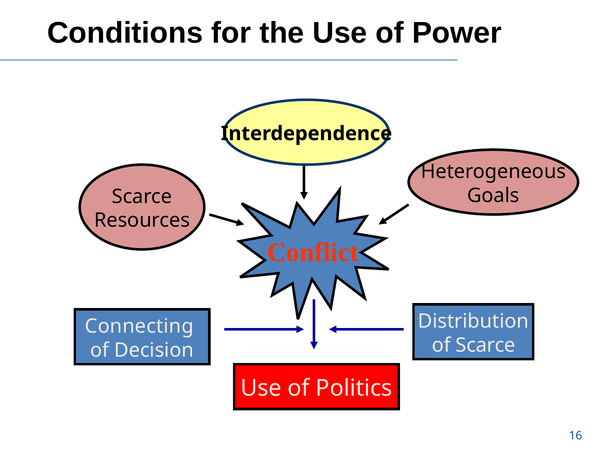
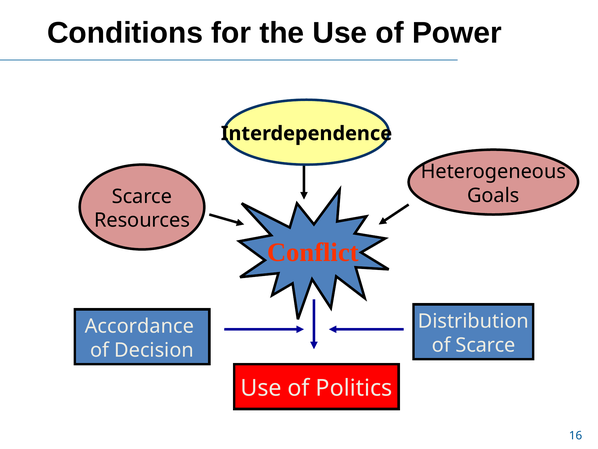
Connecting: Connecting -> Accordance (139, 326)
